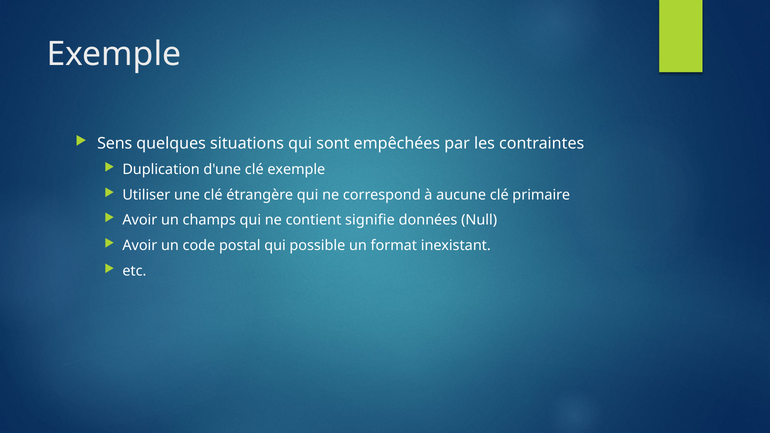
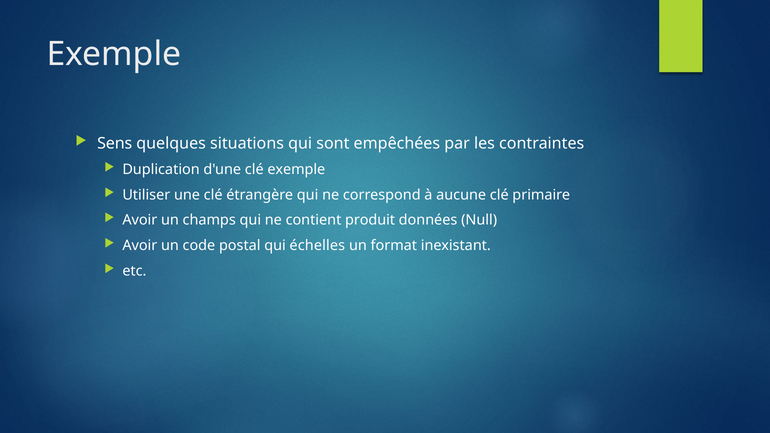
signifie: signifie -> produit (370, 220)
possible: possible -> échelles (317, 246)
